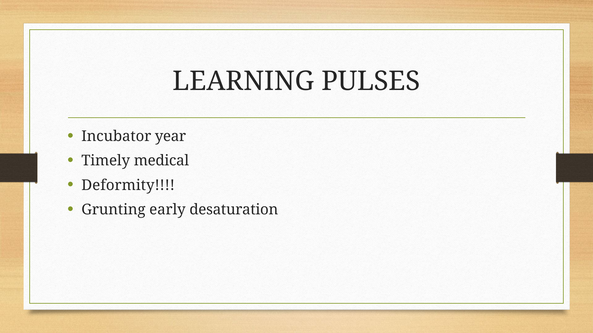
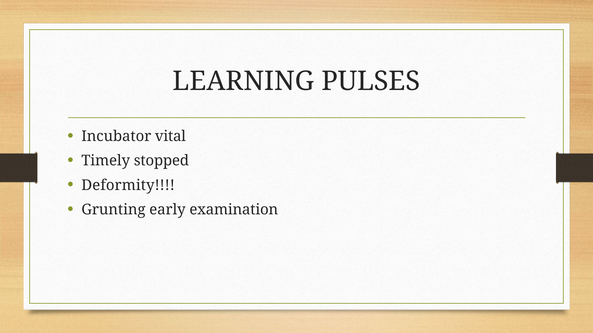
year: year -> vital (170, 137)
medical: medical -> stopped (161, 161)
desaturation: desaturation -> examination (234, 210)
